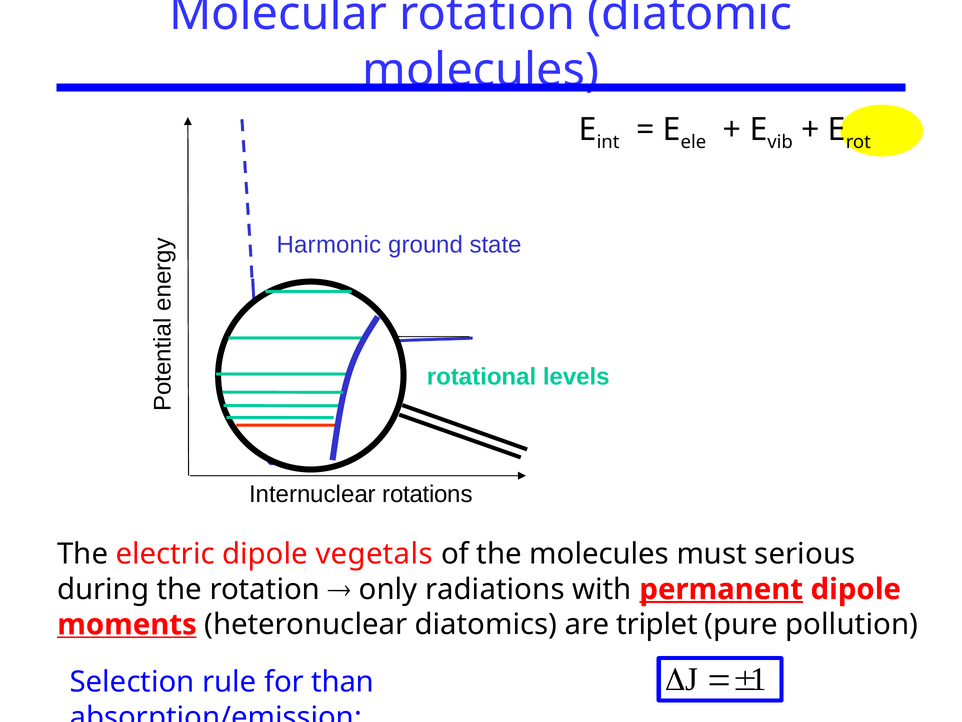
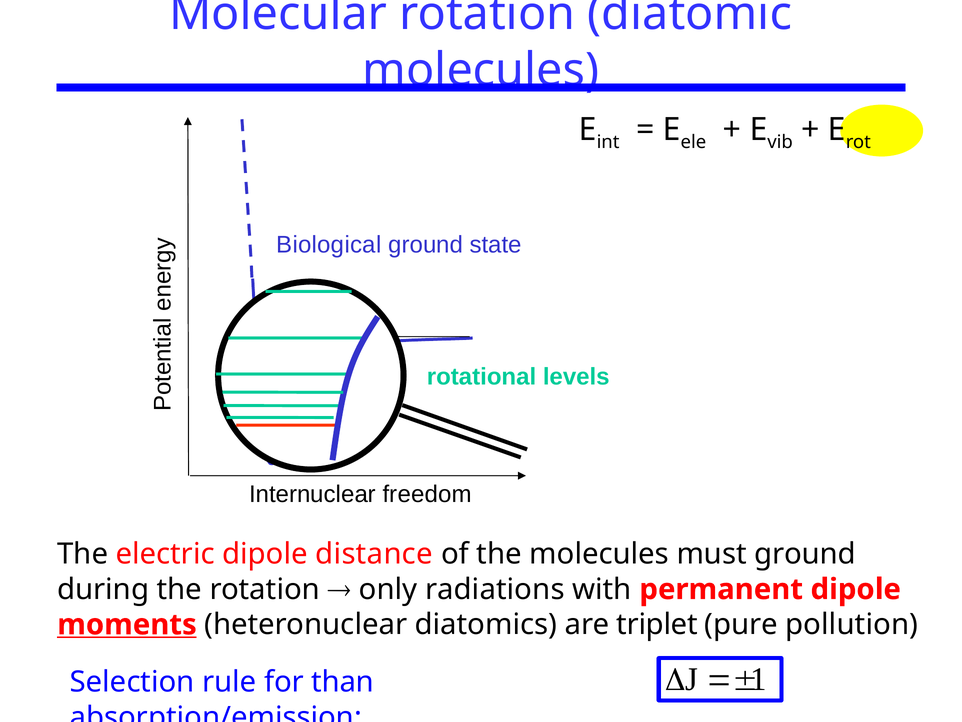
Harmonic: Harmonic -> Biological (329, 245)
rotations: rotations -> freedom (427, 494)
vegetals: vegetals -> distance (374, 554)
must serious: serious -> ground (805, 554)
permanent underline: present -> none (721, 589)
